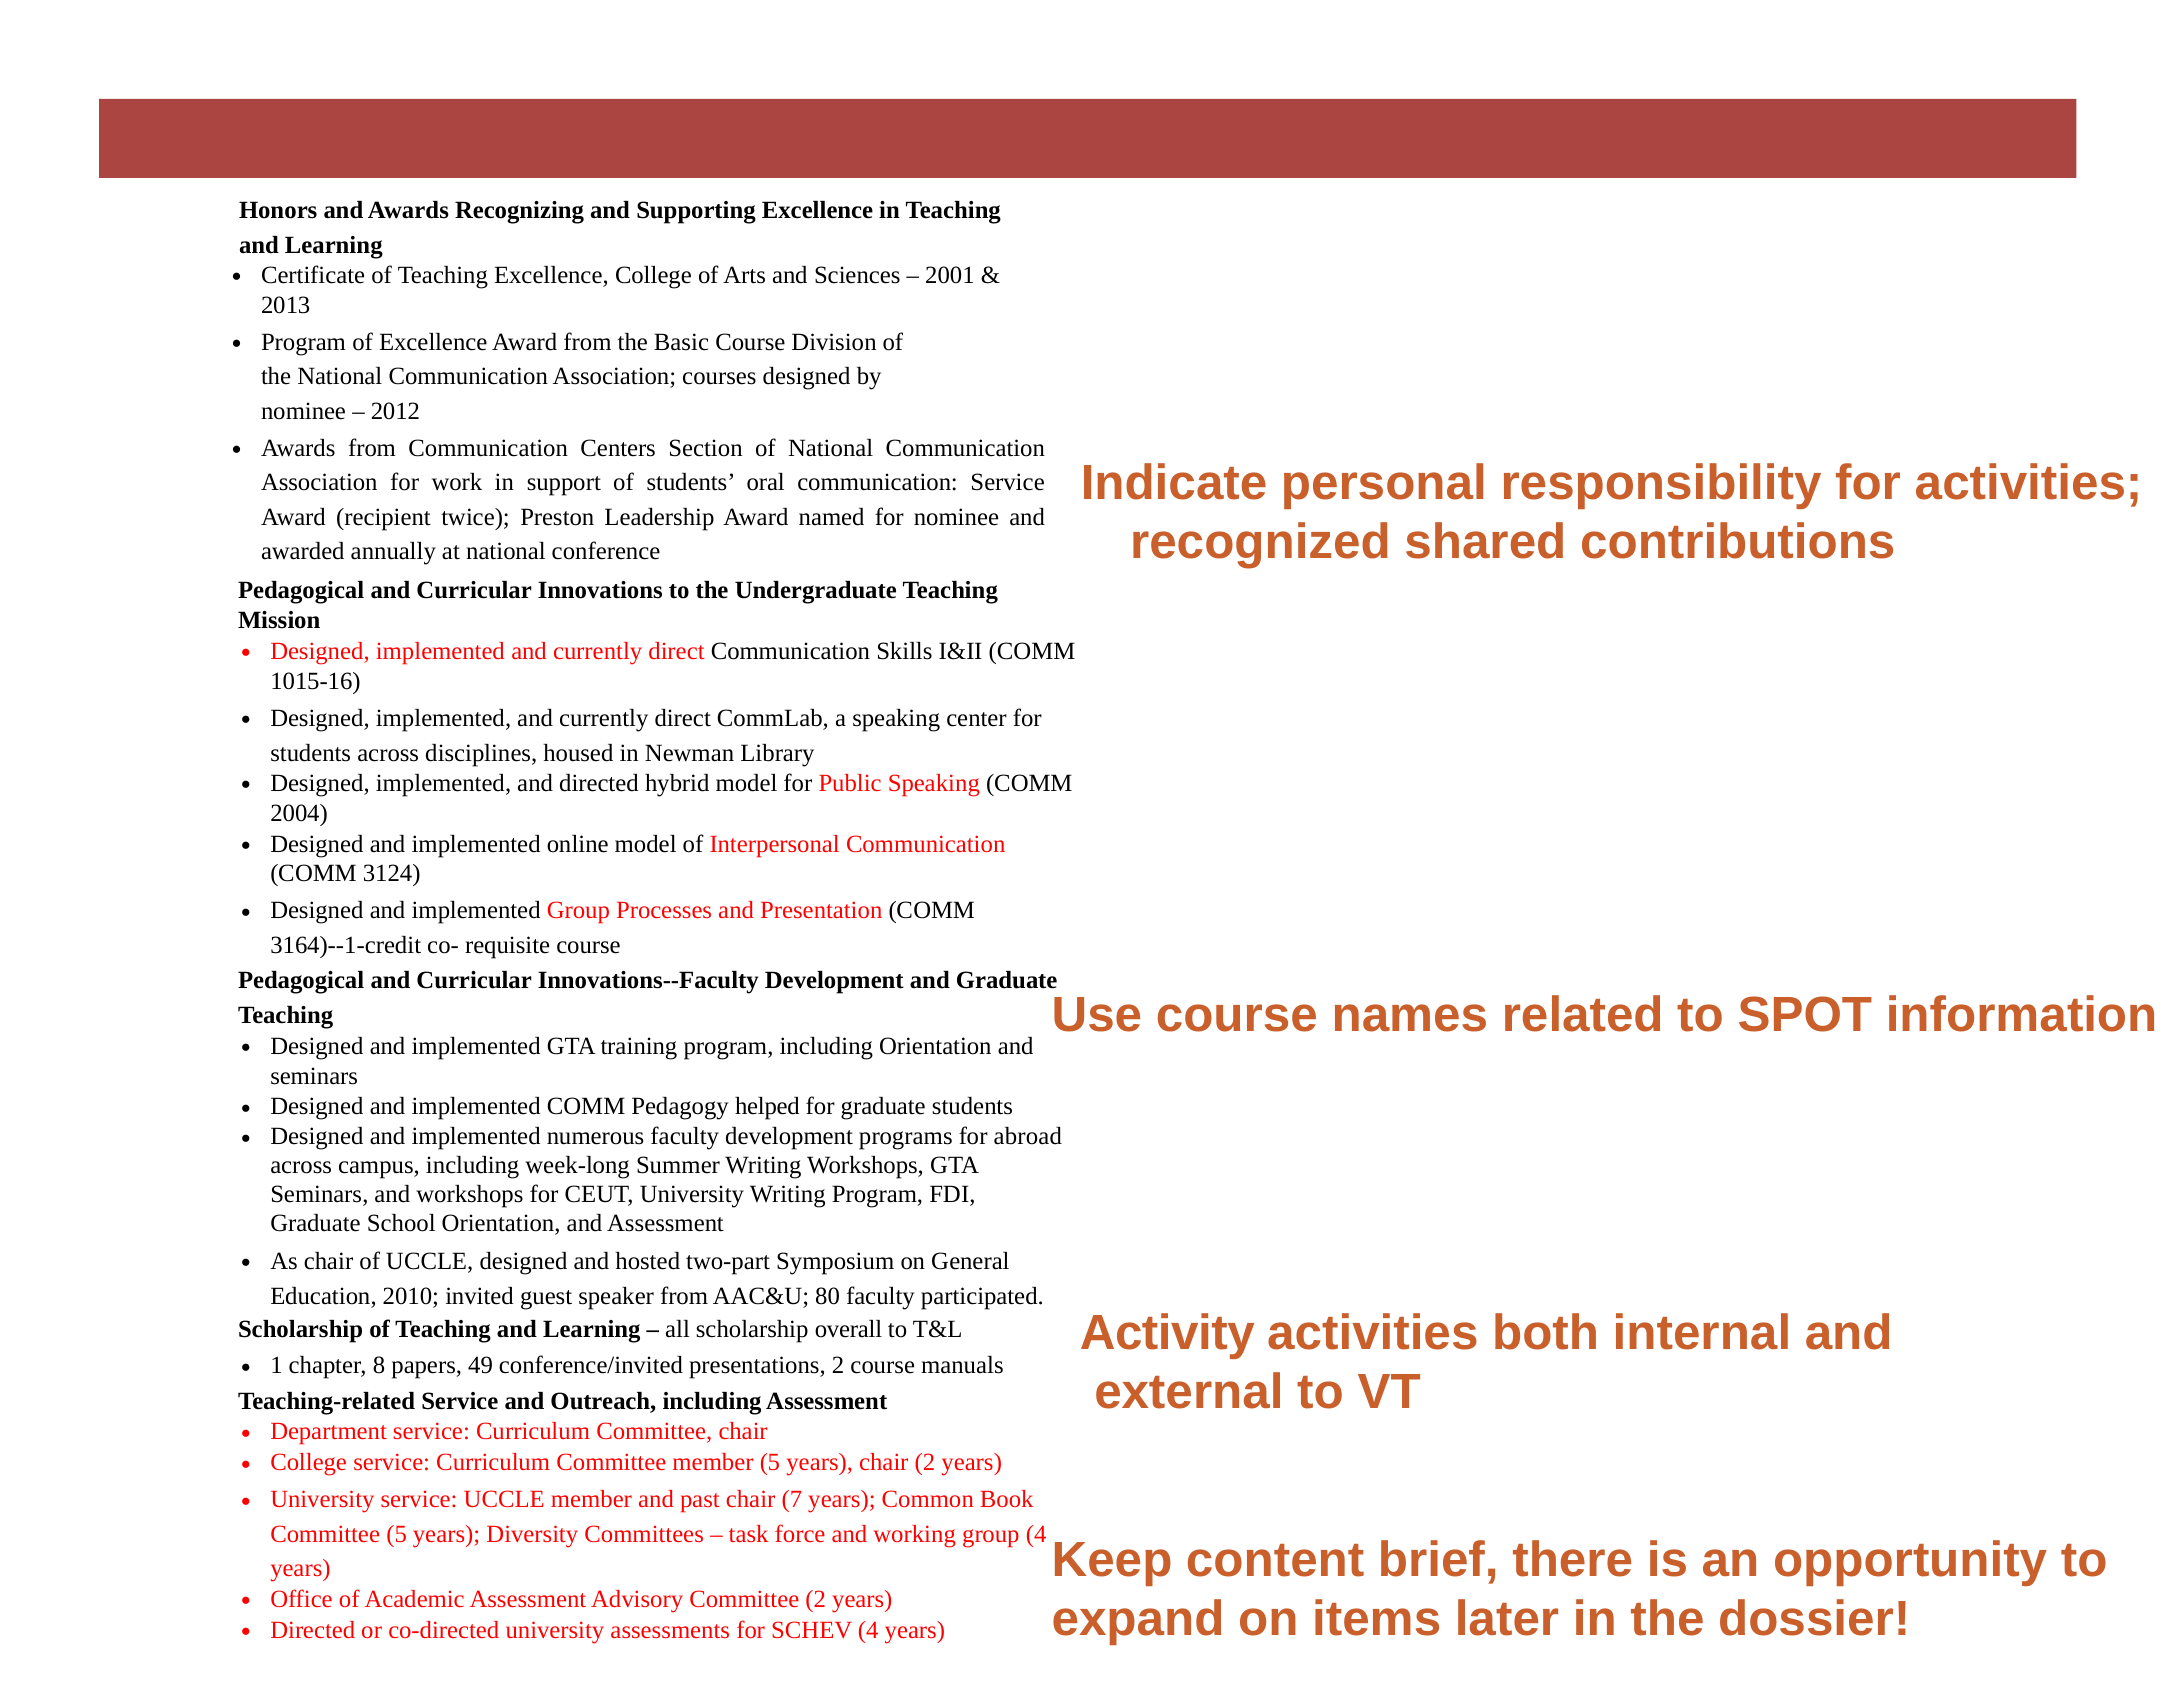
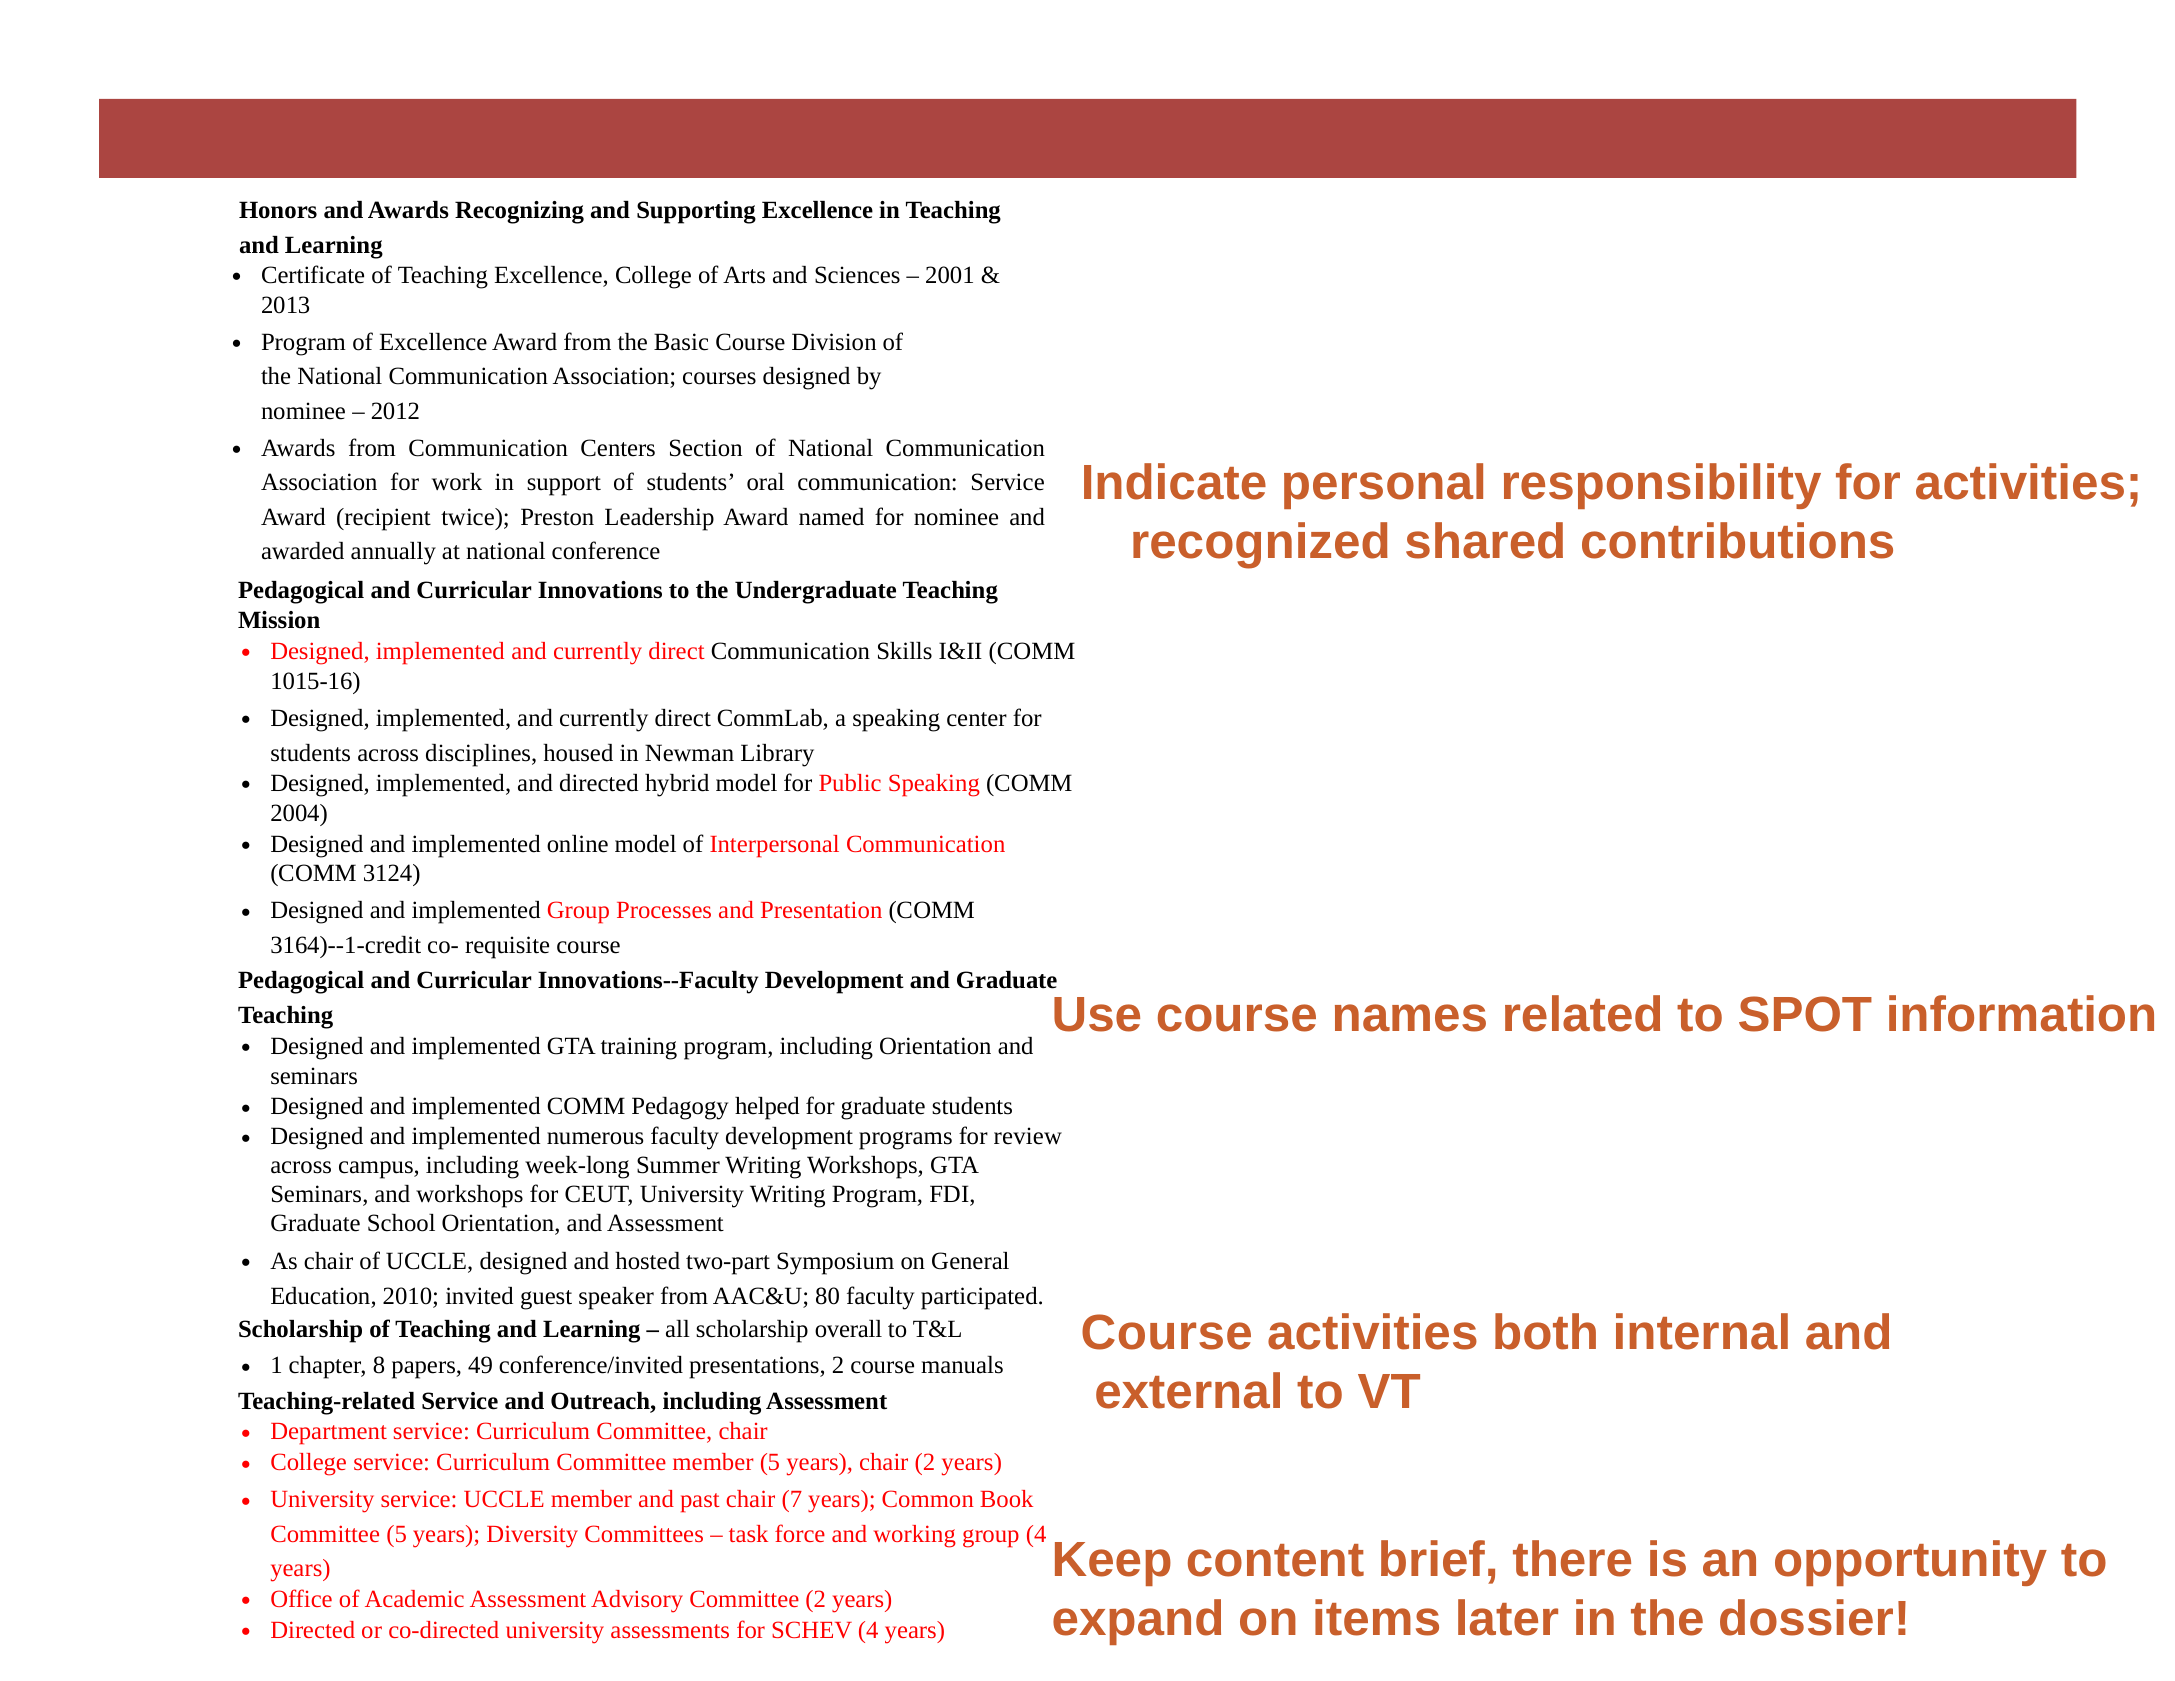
abroad: abroad -> review (1028, 1136)
Activity: Activity -> Course (1167, 1333)
